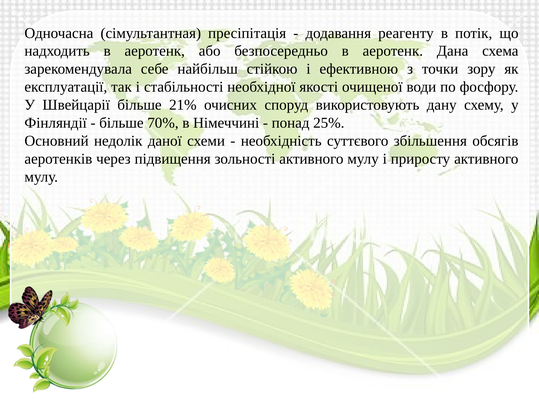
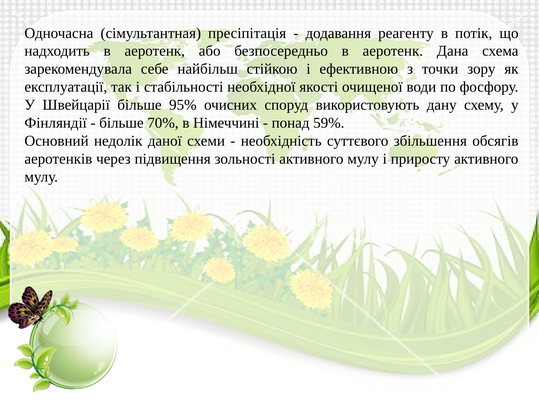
21%: 21% -> 95% (183, 105)
25%: 25% -> 59% (329, 123)
